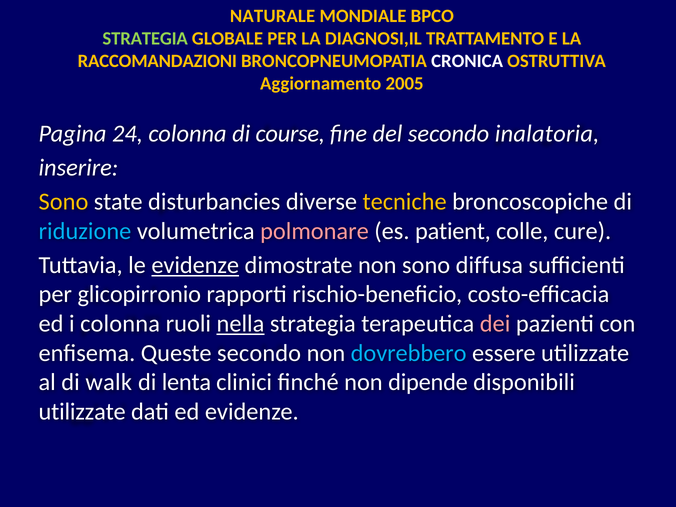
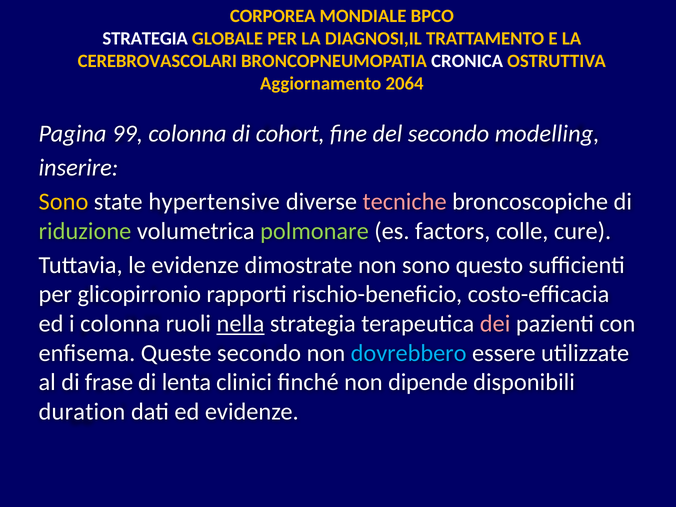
NATURALE: NATURALE -> CORPOREA (273, 16)
STRATEGIA colour: light green -> white (145, 38)
RACCOMANDAZIONI: RACCOMANDAZIONI -> CEREBROVASCOLARI (157, 61)
2005: 2005 -> 2064 (405, 84)
24: 24 -> 99 (127, 133)
course: course -> cohort (290, 133)
inalatoria: inalatoria -> modelling (547, 133)
disturbancies: disturbancies -> hypertensive (214, 202)
tecniche colour: yellow -> pink (405, 202)
riduzione colour: light blue -> light green (85, 231)
polmonare colour: pink -> light green (314, 231)
patient: patient -> factors (453, 231)
evidenze underline: present -> none (195, 265)
diffusa: diffusa -> questo (489, 265)
walk: walk -> frase (109, 382)
utilizzate: utilizzate -> duration (82, 412)
